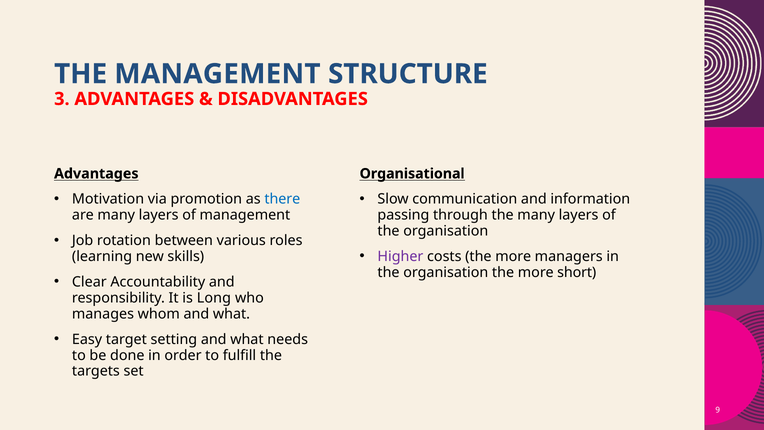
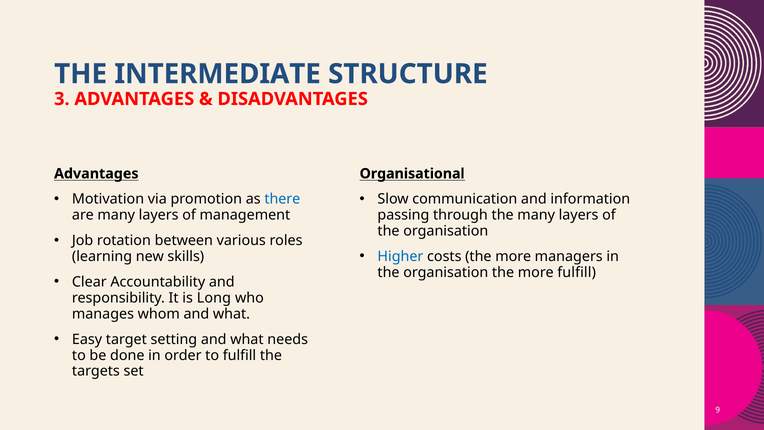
THE MANAGEMENT: MANAGEMENT -> INTERMEDIATE (218, 74)
Higher colour: purple -> blue (400, 256)
more short: short -> fulfill (577, 272)
